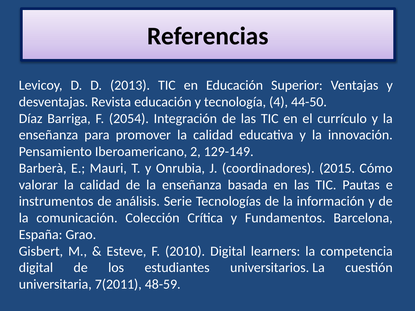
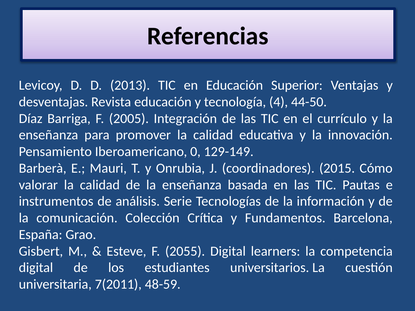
2054: 2054 -> 2005 (129, 119)
2: 2 -> 0 (195, 152)
2010: 2010 -> 2055 (185, 251)
